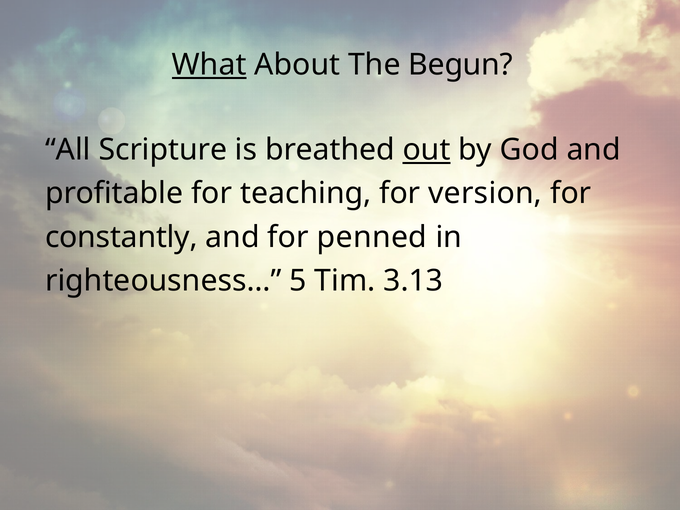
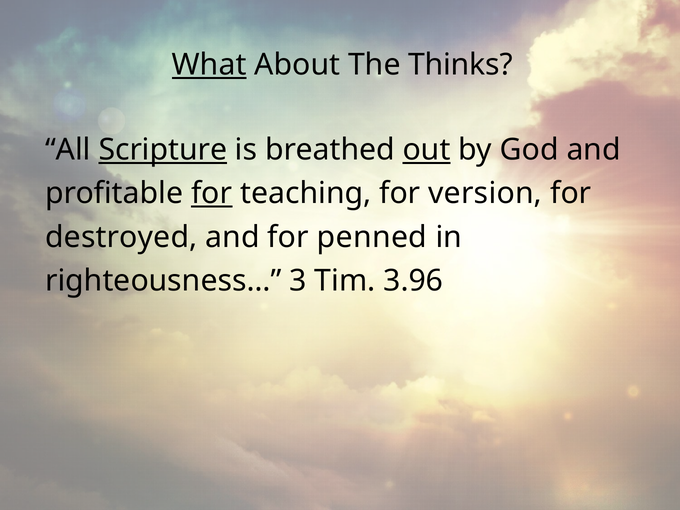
Begun: Begun -> Thinks (461, 65)
Scripture underline: none -> present (163, 150)
for underline: none -> present (212, 193)
constantly: constantly -> destroyed (121, 237)
5: 5 -> 3 (298, 281)
3.13: 3.13 -> 3.96 (413, 281)
